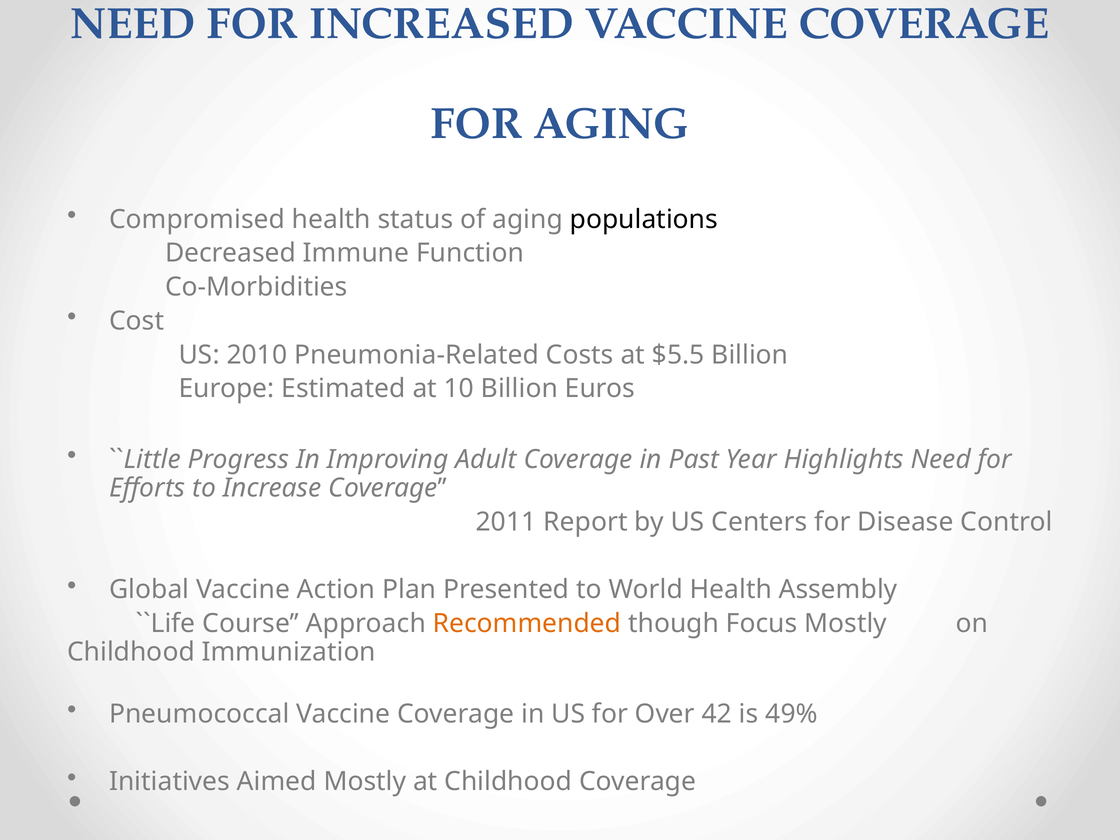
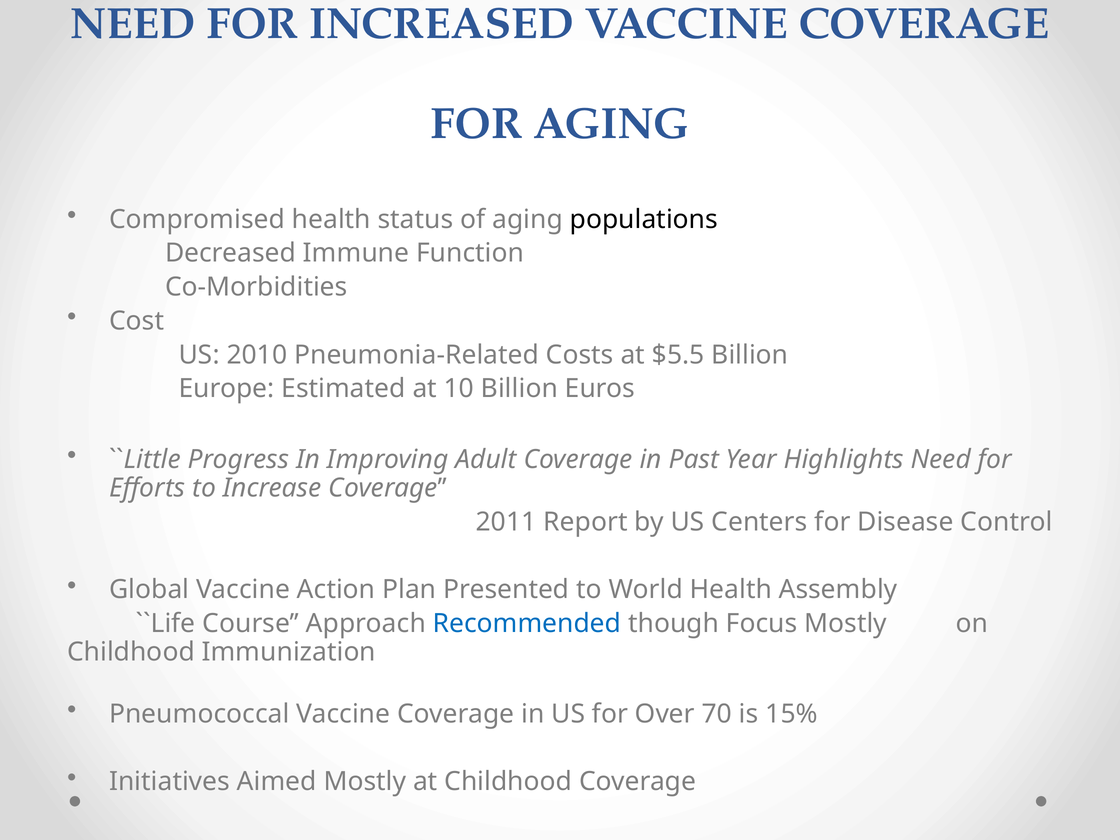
Recommended colour: orange -> blue (527, 624)
42: 42 -> 70 (717, 714)
49%: 49% -> 15% (792, 714)
